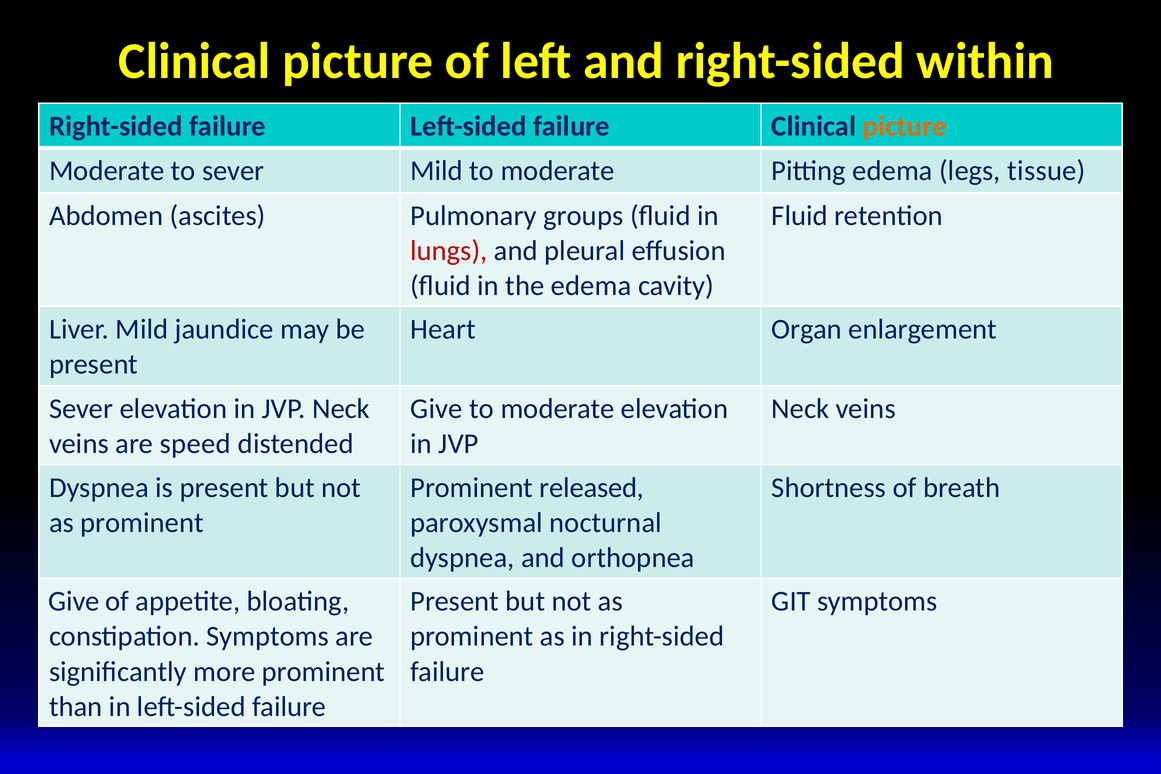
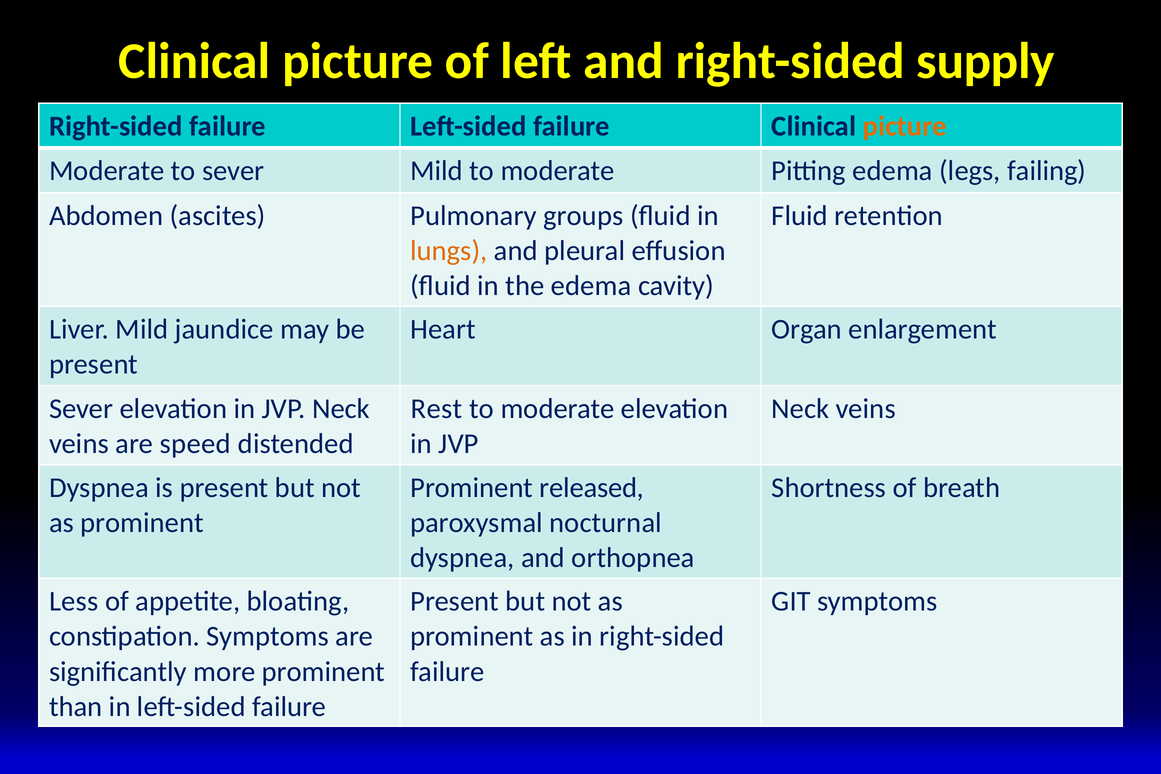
within: within -> supply (986, 61)
tissue: tissue -> failing (1047, 171)
lungs colour: red -> orange (449, 251)
Give: Give -> Rest (436, 409)
Give: Give -> Less (74, 601)
